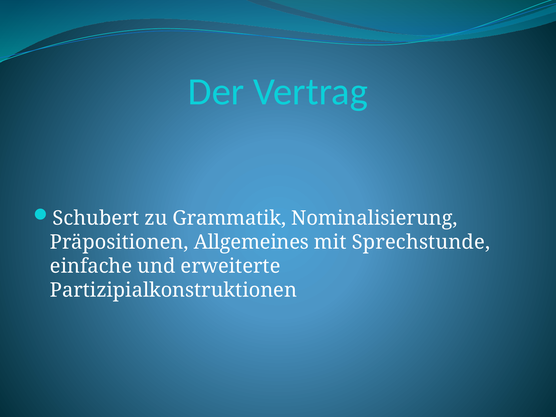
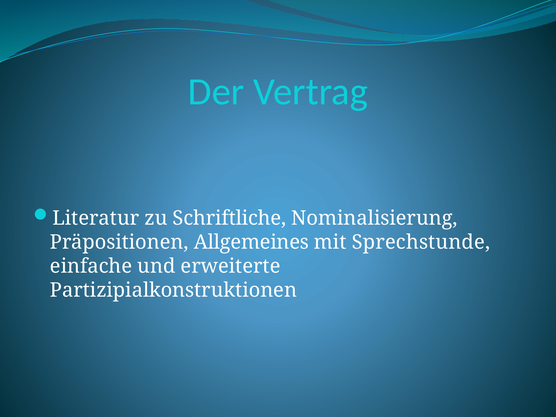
Schubert: Schubert -> Literatur (96, 218)
Grammatik: Grammatik -> Schriftliche (229, 218)
